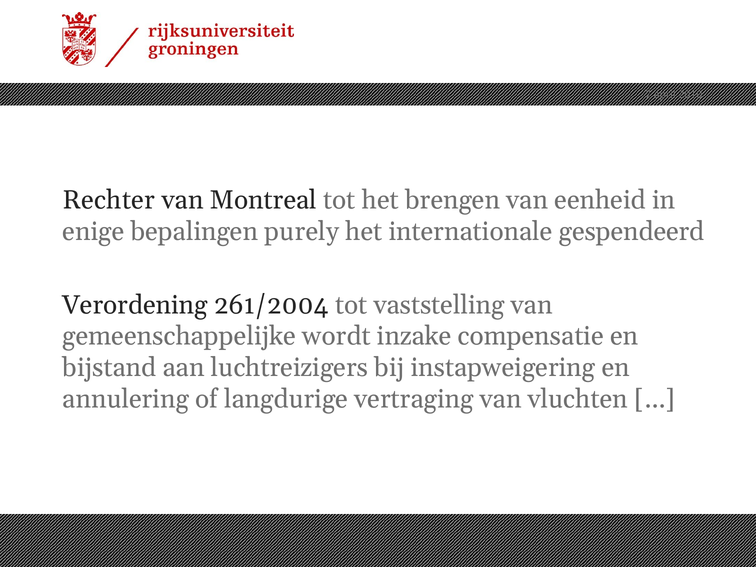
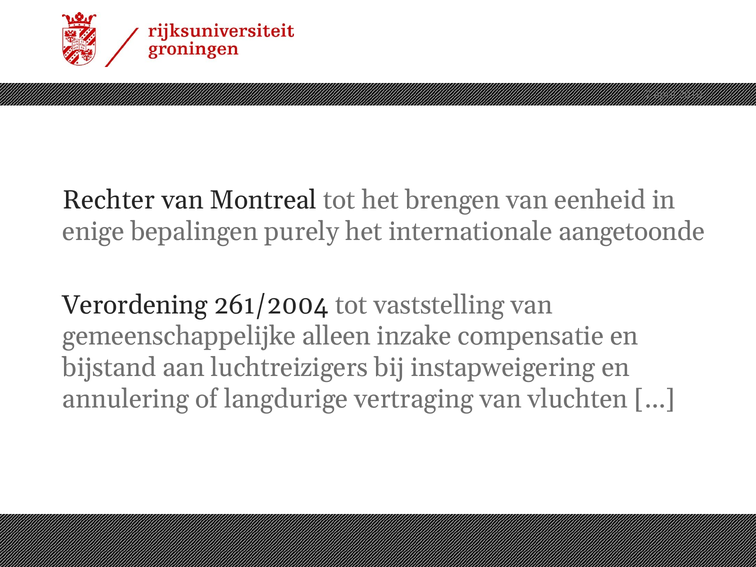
gespendeerd: gespendeerd -> aangetoonde (632, 231)
wordt: wordt -> alleen (337, 336)
